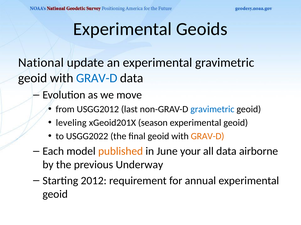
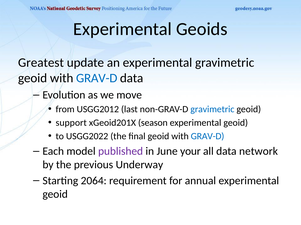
National: National -> Greatest (41, 63)
leveling: leveling -> support (71, 123)
GRAV-D colour: orange -> blue (208, 137)
published colour: orange -> purple (121, 152)
airborne: airborne -> network (258, 152)
2012: 2012 -> 2064 (94, 181)
